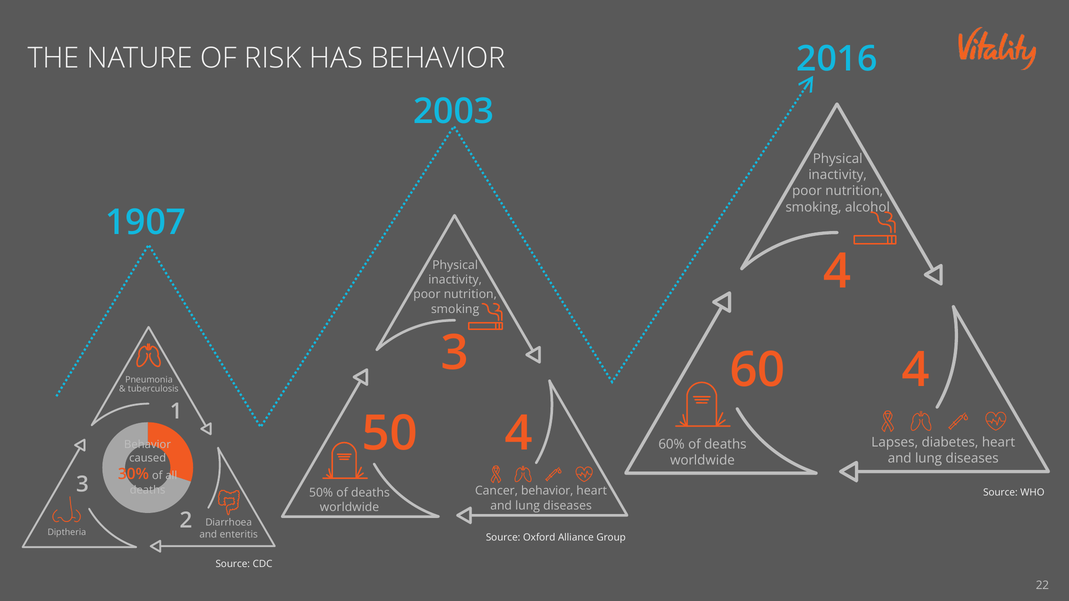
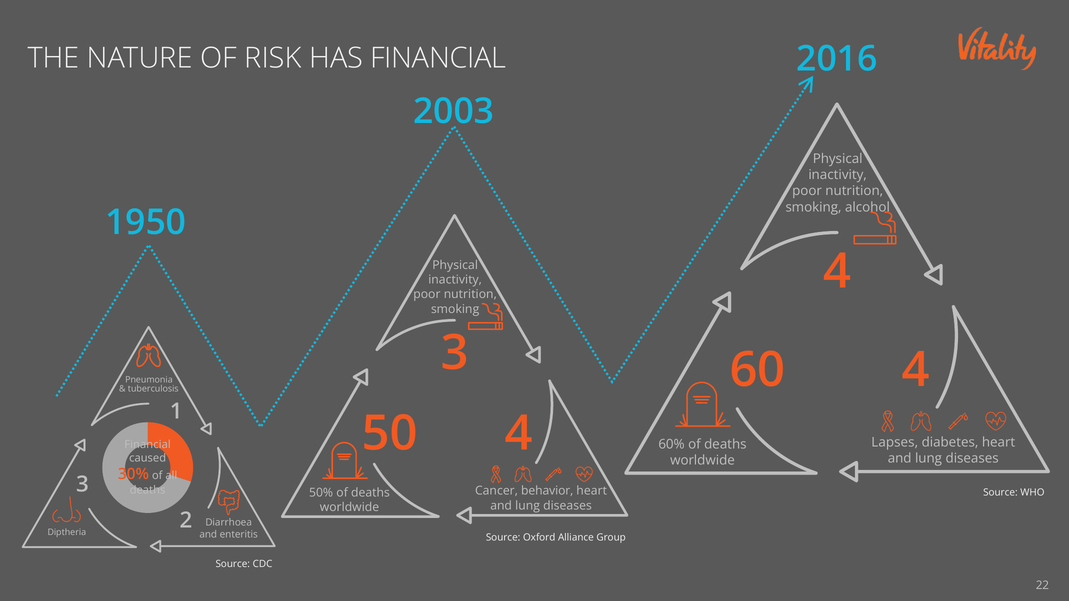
HAS BEHAVIOR: BEHAVIOR -> FINANCIAL (438, 58)
1907: 1907 -> 1950 (146, 222)
Behavior: Behavior -> Financial (148, 445)
